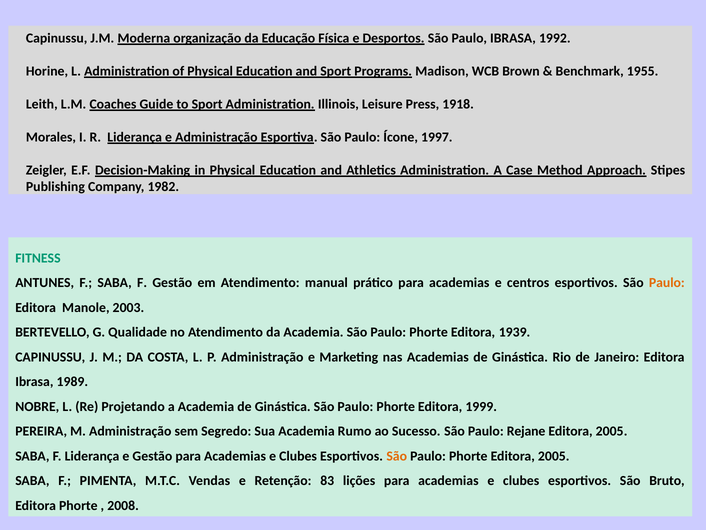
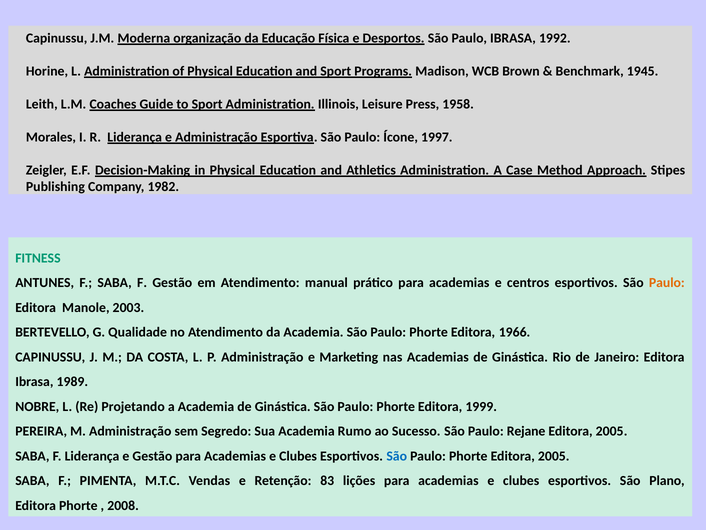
1955: 1955 -> 1945 (643, 71)
1918: 1918 -> 1958 (458, 104)
1939: 1939 -> 1966 (515, 332)
São colour: orange -> blue (397, 456)
Bruto: Bruto -> Plano (667, 480)
